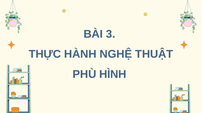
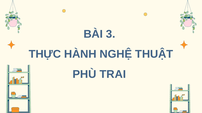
HÌNH: HÌNH -> TRAI (113, 75)
